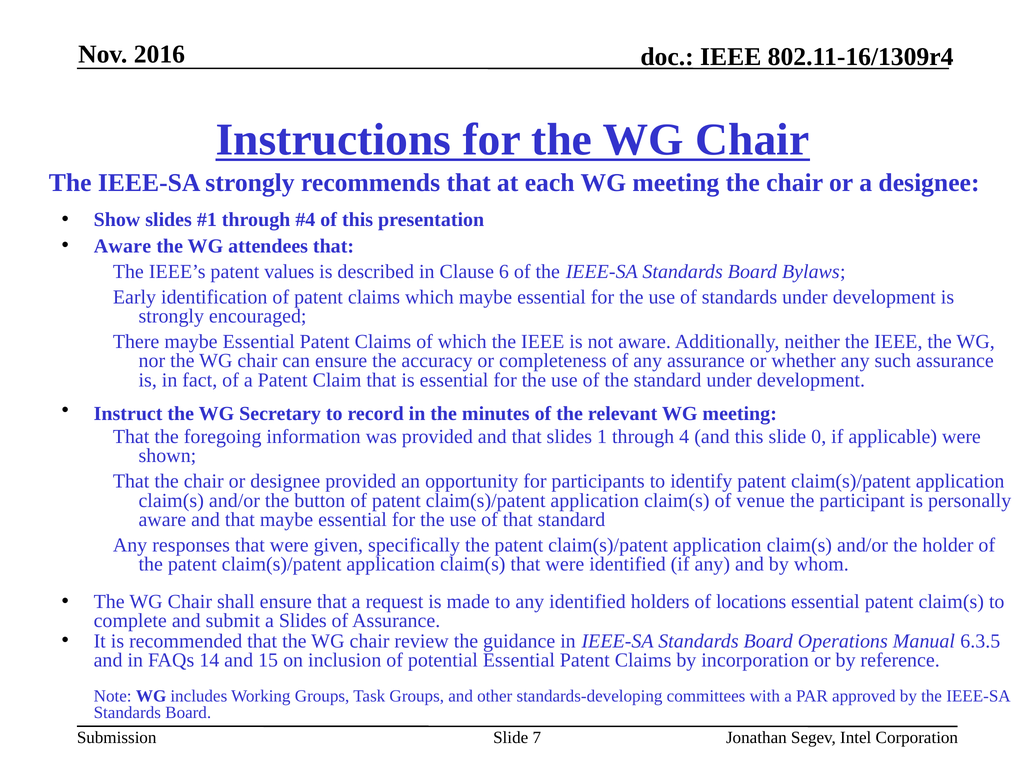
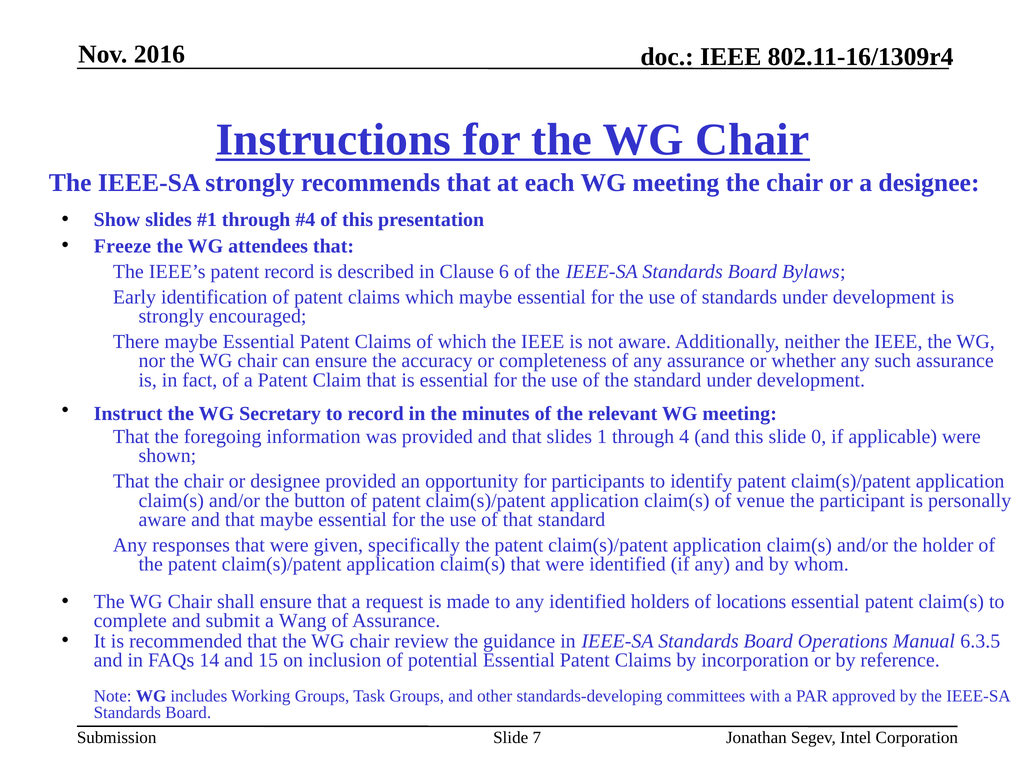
Aware: Aware -> Freeze (122, 246)
patent values: values -> record (289, 272)
a Slides: Slides -> Wang (303, 621)
